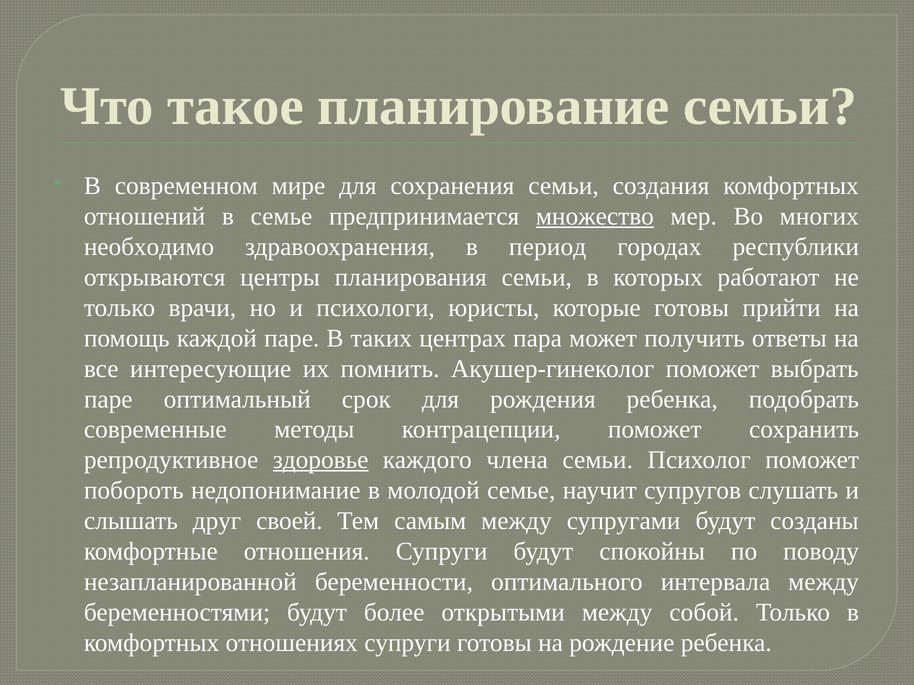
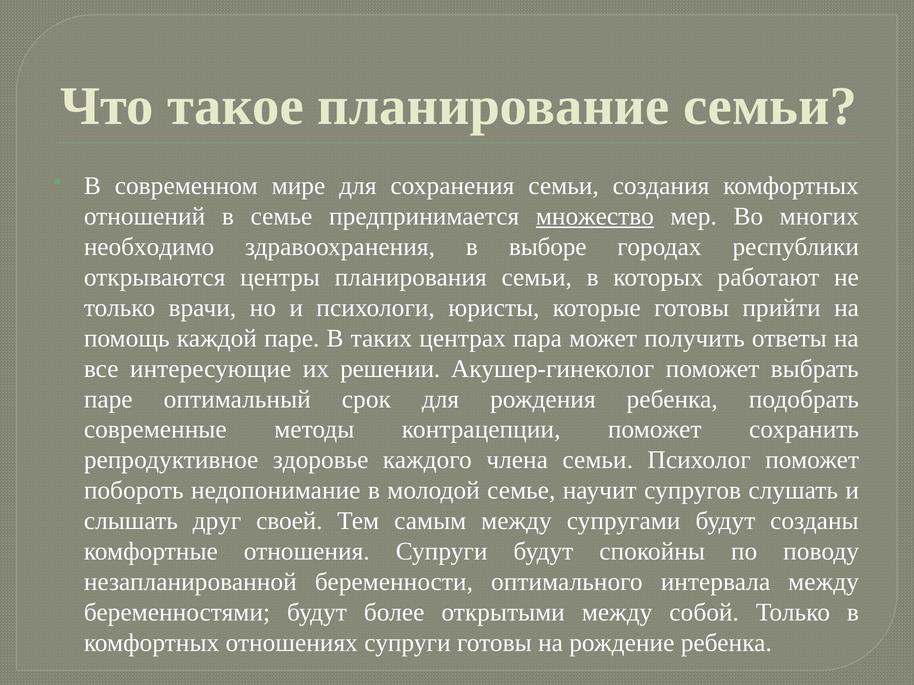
период: период -> выборе (548, 247)
помнить: помнить -> решении (390, 369)
здоровье underline: present -> none (321, 460)
